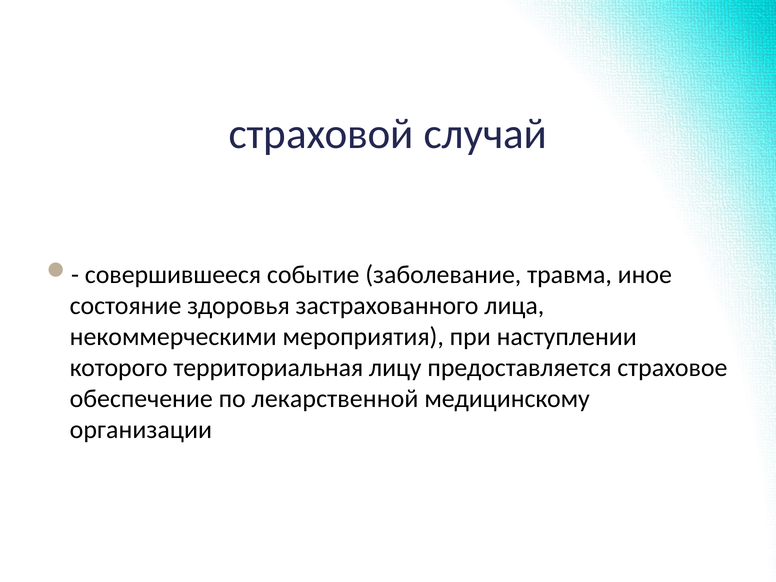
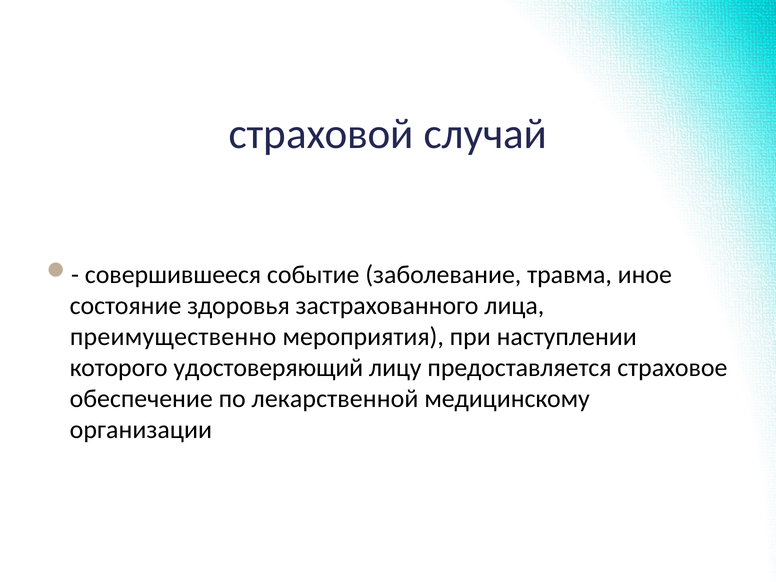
некоммерческими: некоммерческими -> преимущественно (173, 337)
территориальная: территориальная -> удостоверяющий (268, 368)
